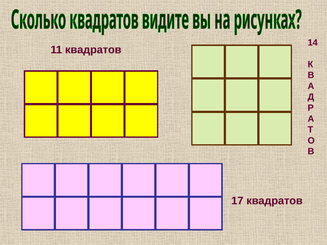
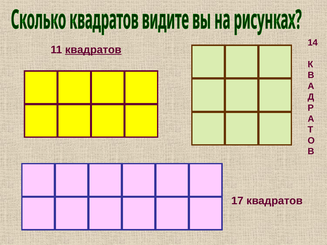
квадратов underline: none -> present (93, 50)
